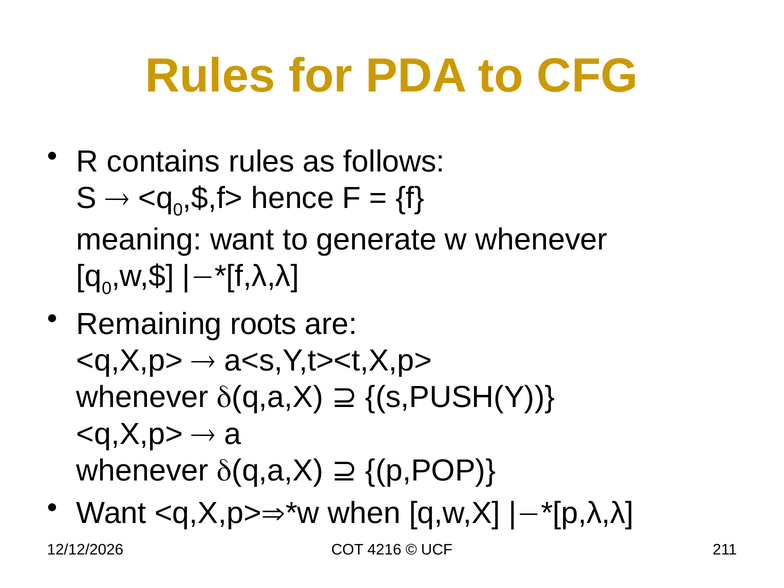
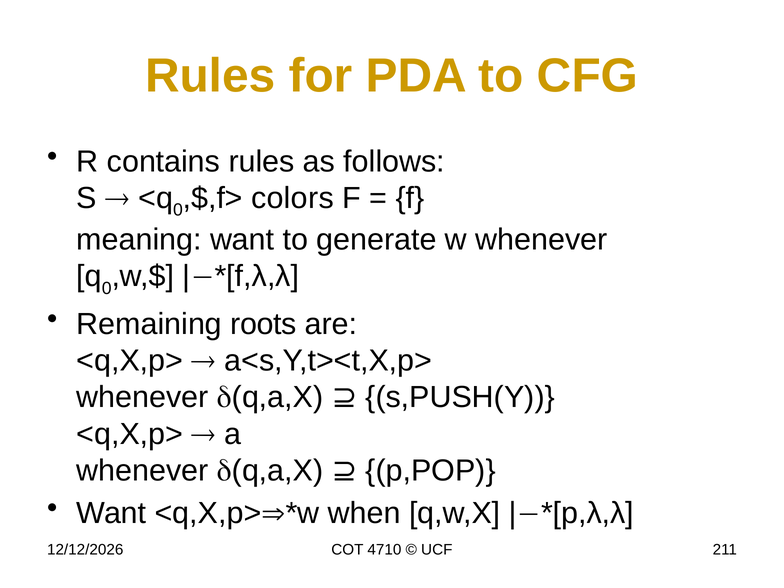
hence: hence -> colors (292, 198)
4216: 4216 -> 4710 (384, 550)
